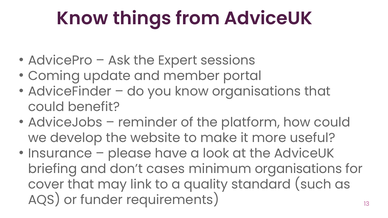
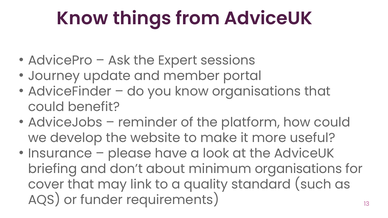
Coming: Coming -> Journey (54, 76)
cases: cases -> about (166, 169)
